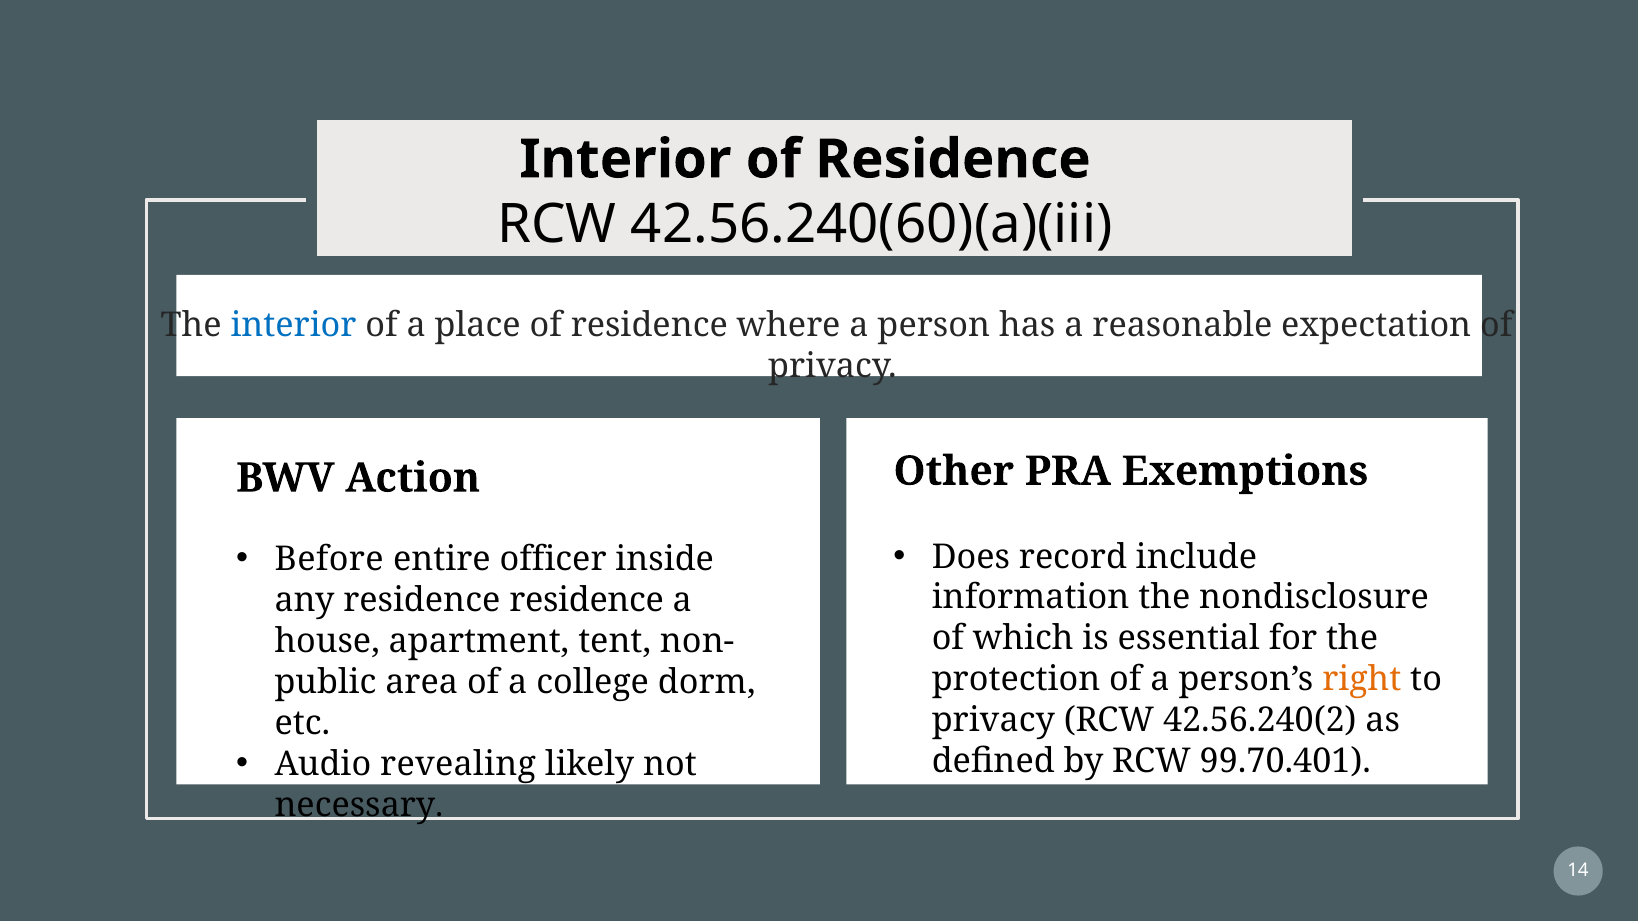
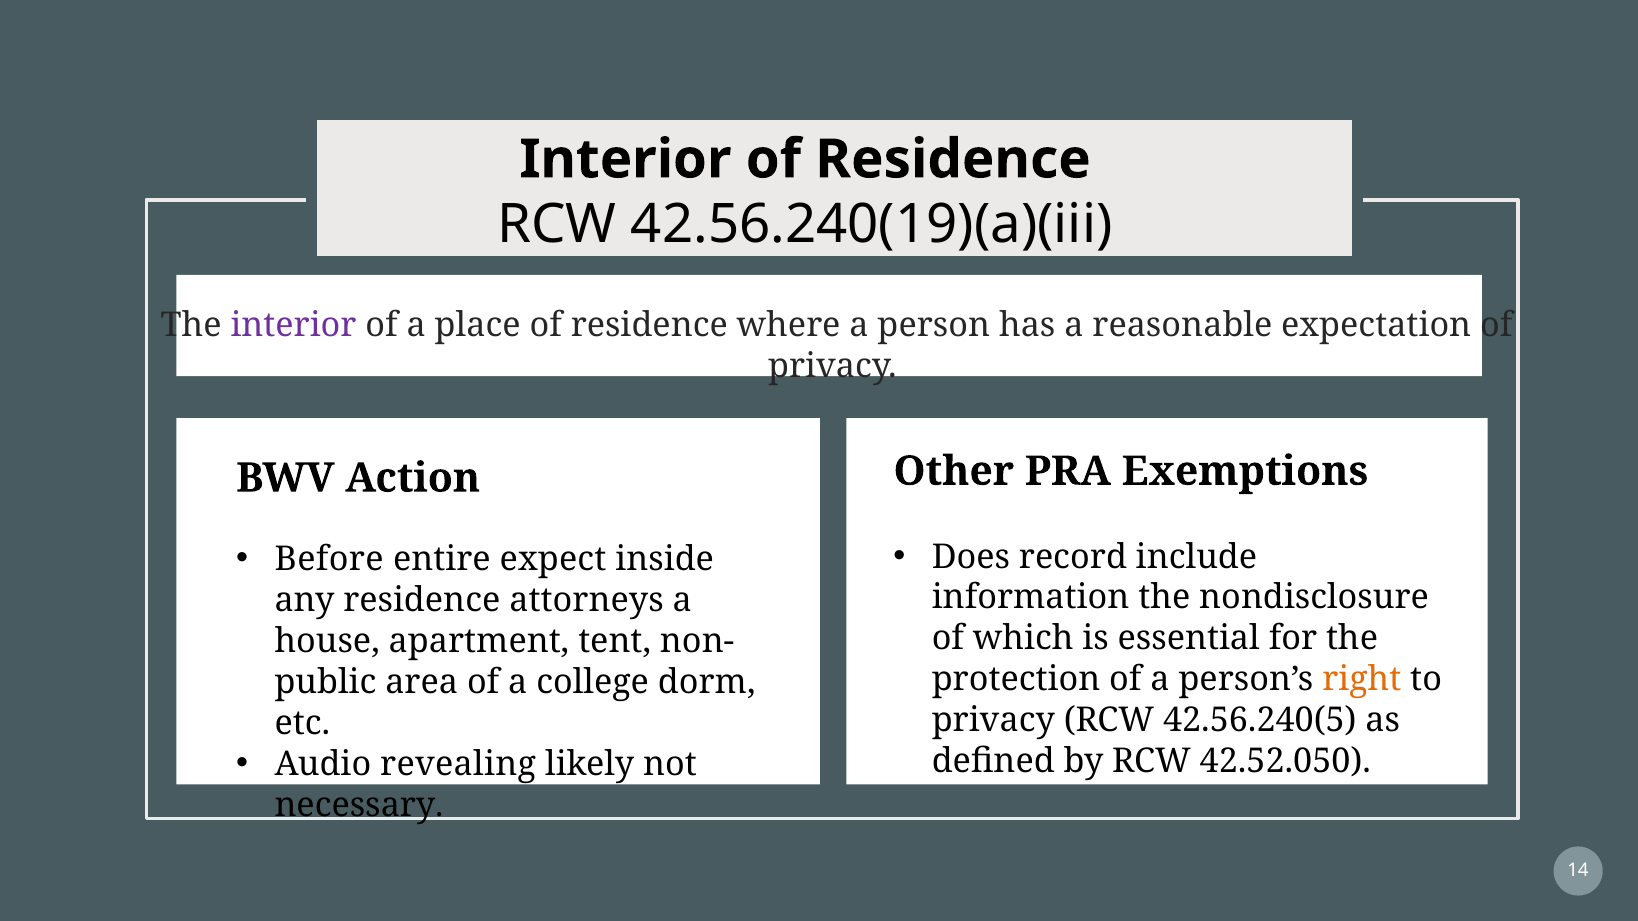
42.56.240(60)(a)(iii: 42.56.240(60)(a)(iii -> 42.56.240(19)(a)(iii (872, 225)
interior colour: blue -> purple (293, 326)
officer: officer -> expect (553, 560)
residence residence: residence -> attorneys (586, 601)
42.56.240(2: 42.56.240(2 -> 42.56.240(5 (1260, 721)
99.70.401: 99.70.401 -> 42.52.050 (1285, 762)
